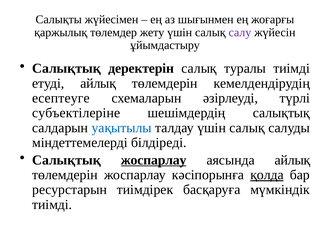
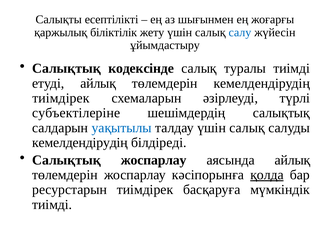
жүйесімен: жүйесімен -> есептілікті (112, 20)
төлемдер: төлемдер -> біліктілік (114, 32)
салу colour: purple -> blue (240, 32)
деректерін: деректерін -> кодексінде (141, 69)
есептеуге: есептеуге -> тиімдірек (61, 98)
міндеттемелерді: міндеттемелерді -> кемелдендірудің (80, 143)
жоспарлау underline: present -> none (154, 160)
